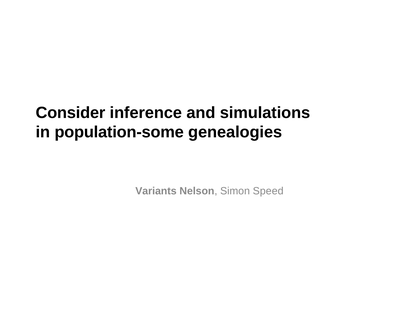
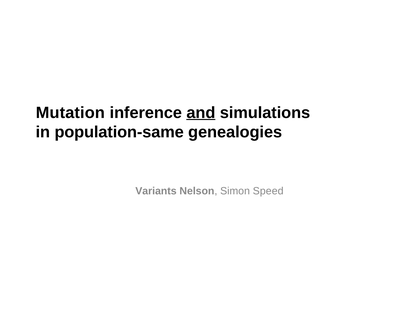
Consider: Consider -> Mutation (70, 113)
and underline: none -> present (201, 113)
population-some: population-some -> population-same (119, 132)
